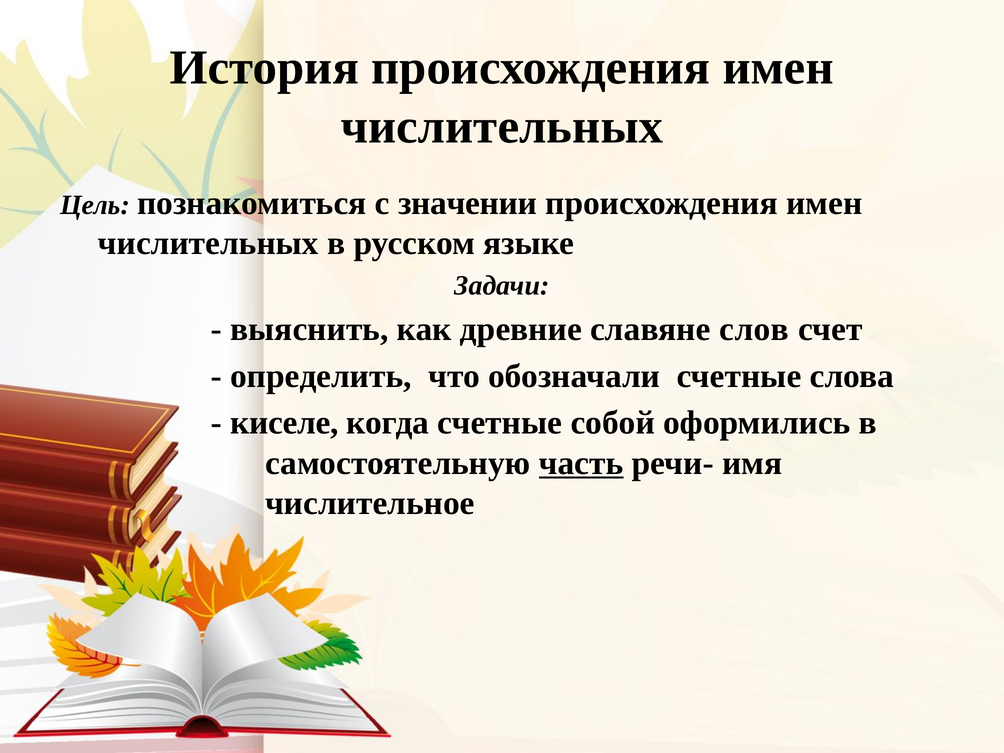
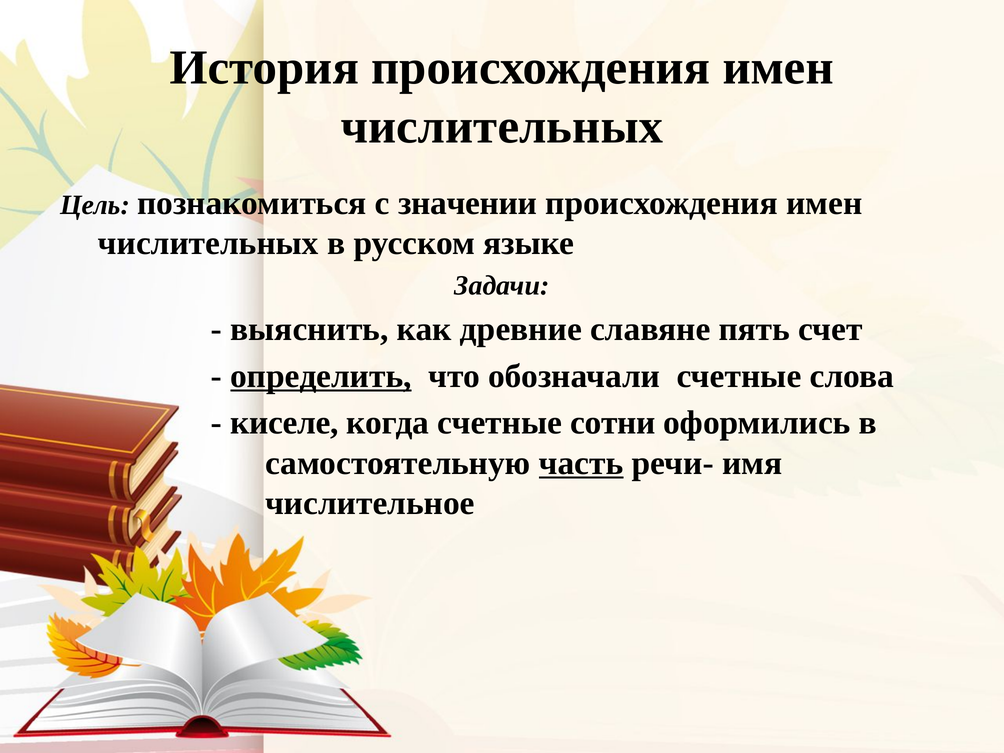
слов: слов -> пять (754, 329)
определить underline: none -> present (321, 376)
собой: собой -> сотни (613, 423)
